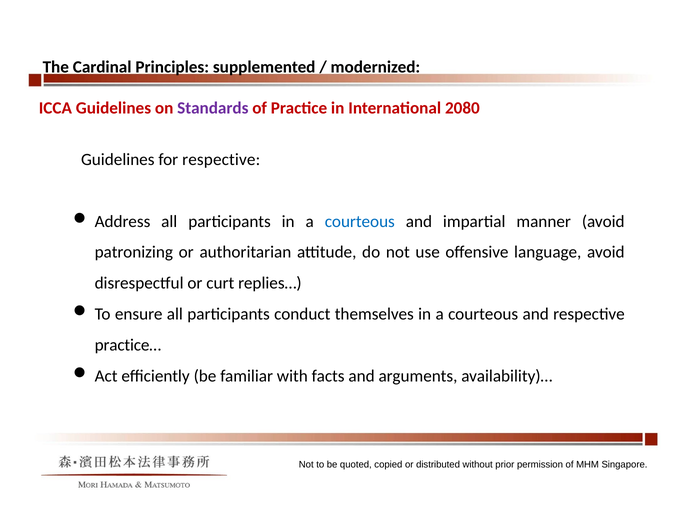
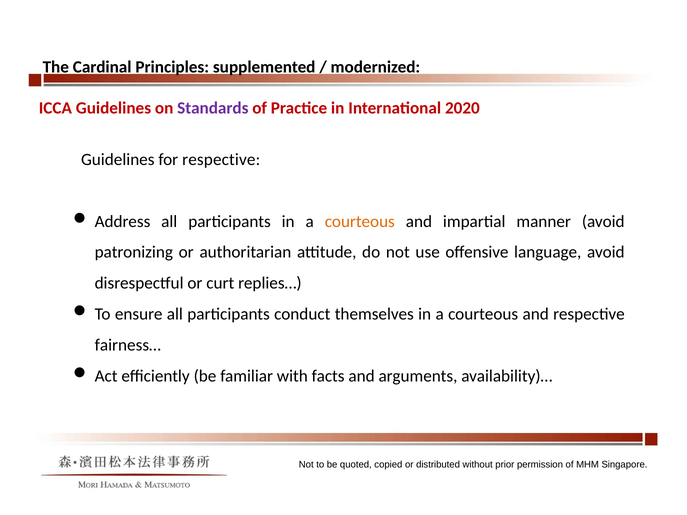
2080: 2080 -> 2020 (462, 108)
courteous colour: blue -> orange (360, 221)
practice…: practice… -> fairness… (128, 345)
